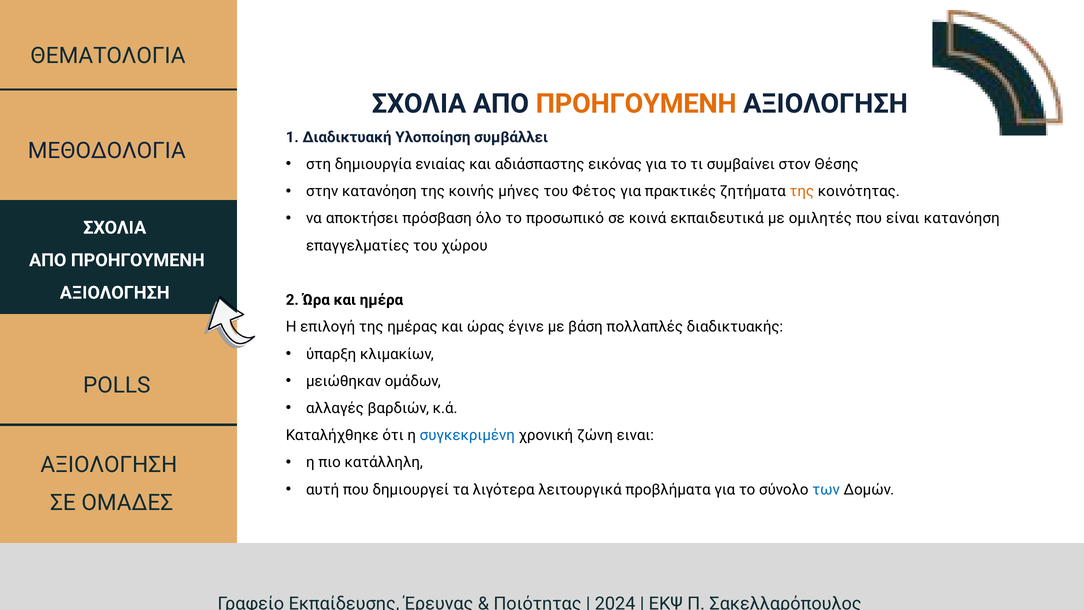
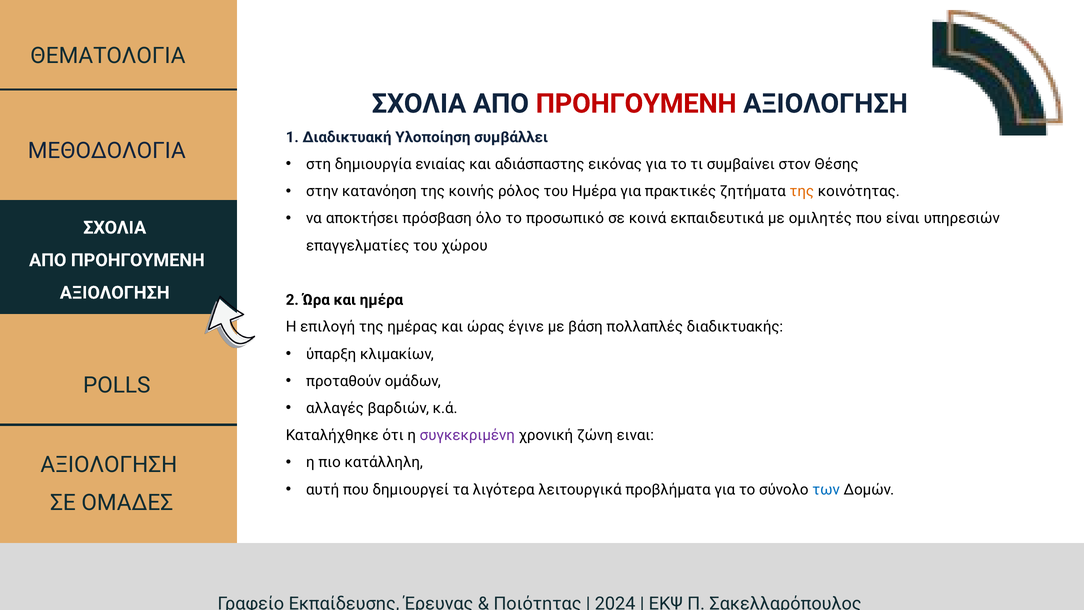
ΠΡΟΗΓΟΥΜΕΝΗ colour: orange -> red (636, 104)
μήνες: μήνες -> ρόλος (519, 191)
του Φέτος: Φέτος -> Ημέρα (594, 191)
είναι κατανόηση: κατανόηση -> υπηρεσιών (962, 218)
μειώθηκαν: μειώθηκαν -> προταθούν (344, 381)
συγκεκριμένη colour: blue -> purple (467, 435)
